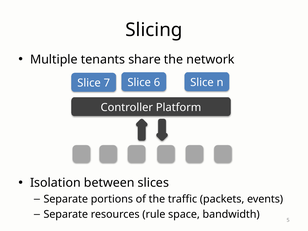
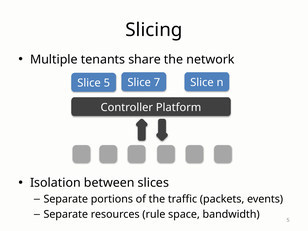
Slice 7: 7 -> 5 (107, 83)
6: 6 -> 7 (157, 82)
